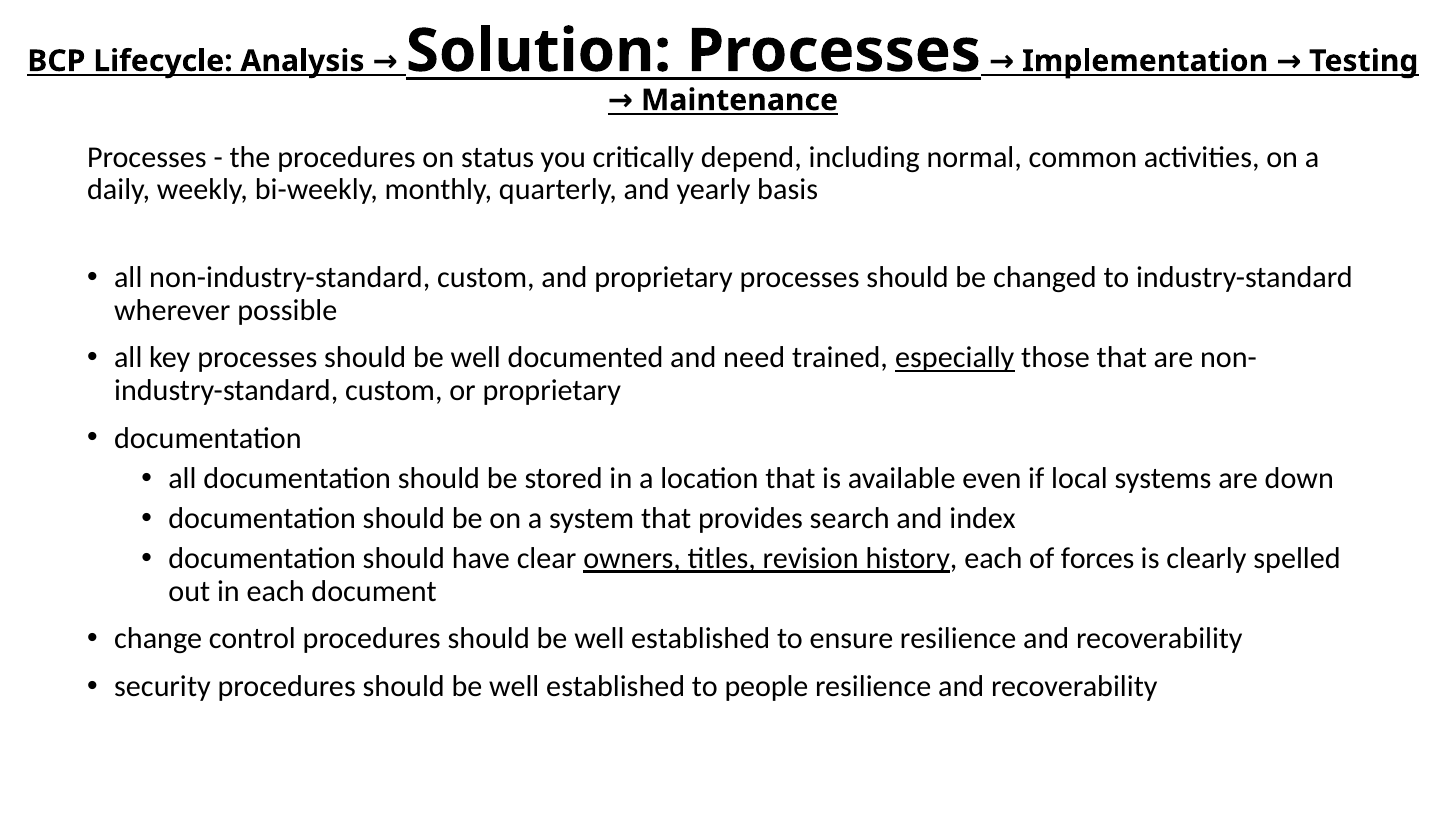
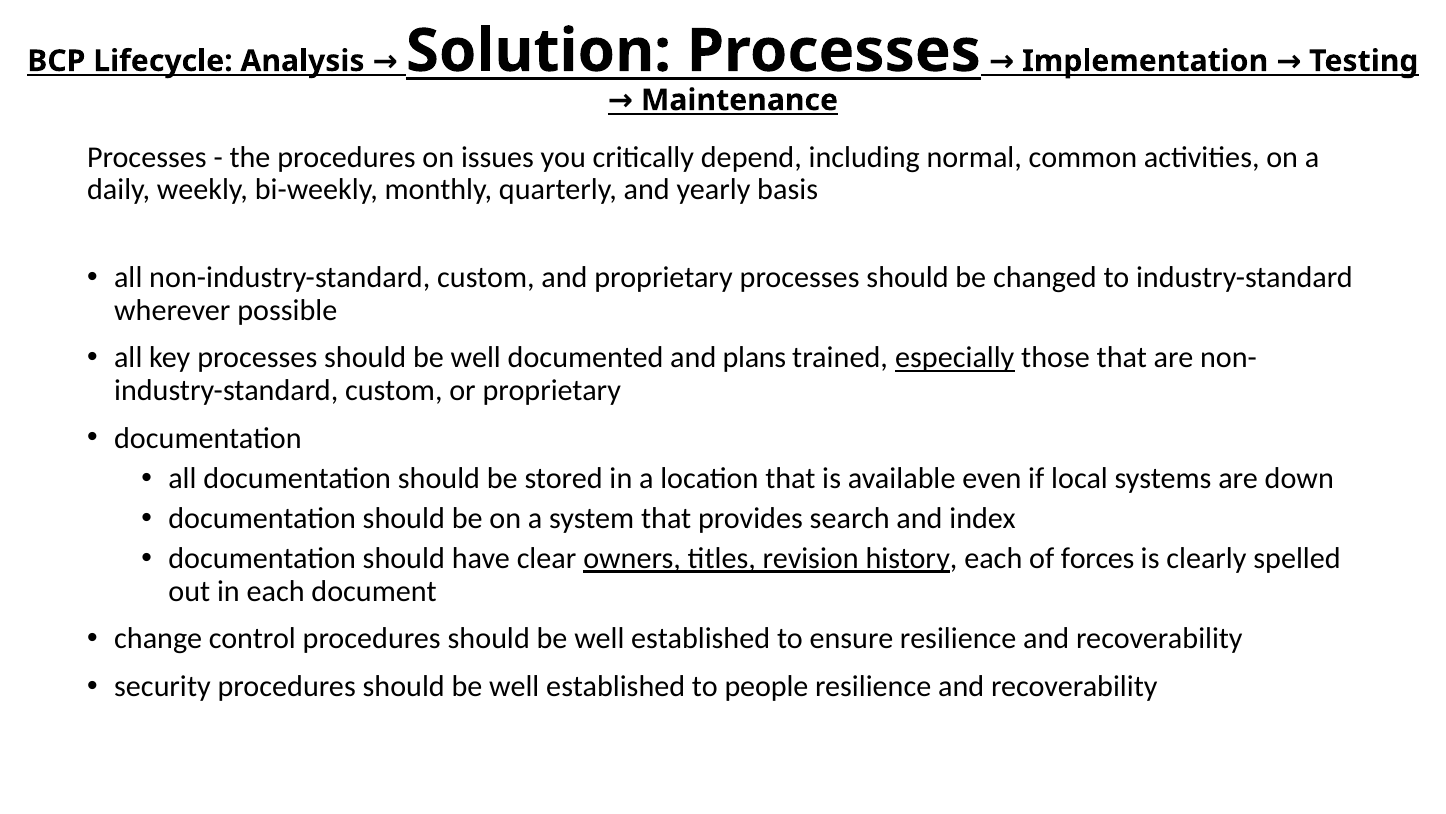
status: status -> issues (498, 157)
need: need -> plans (754, 358)
